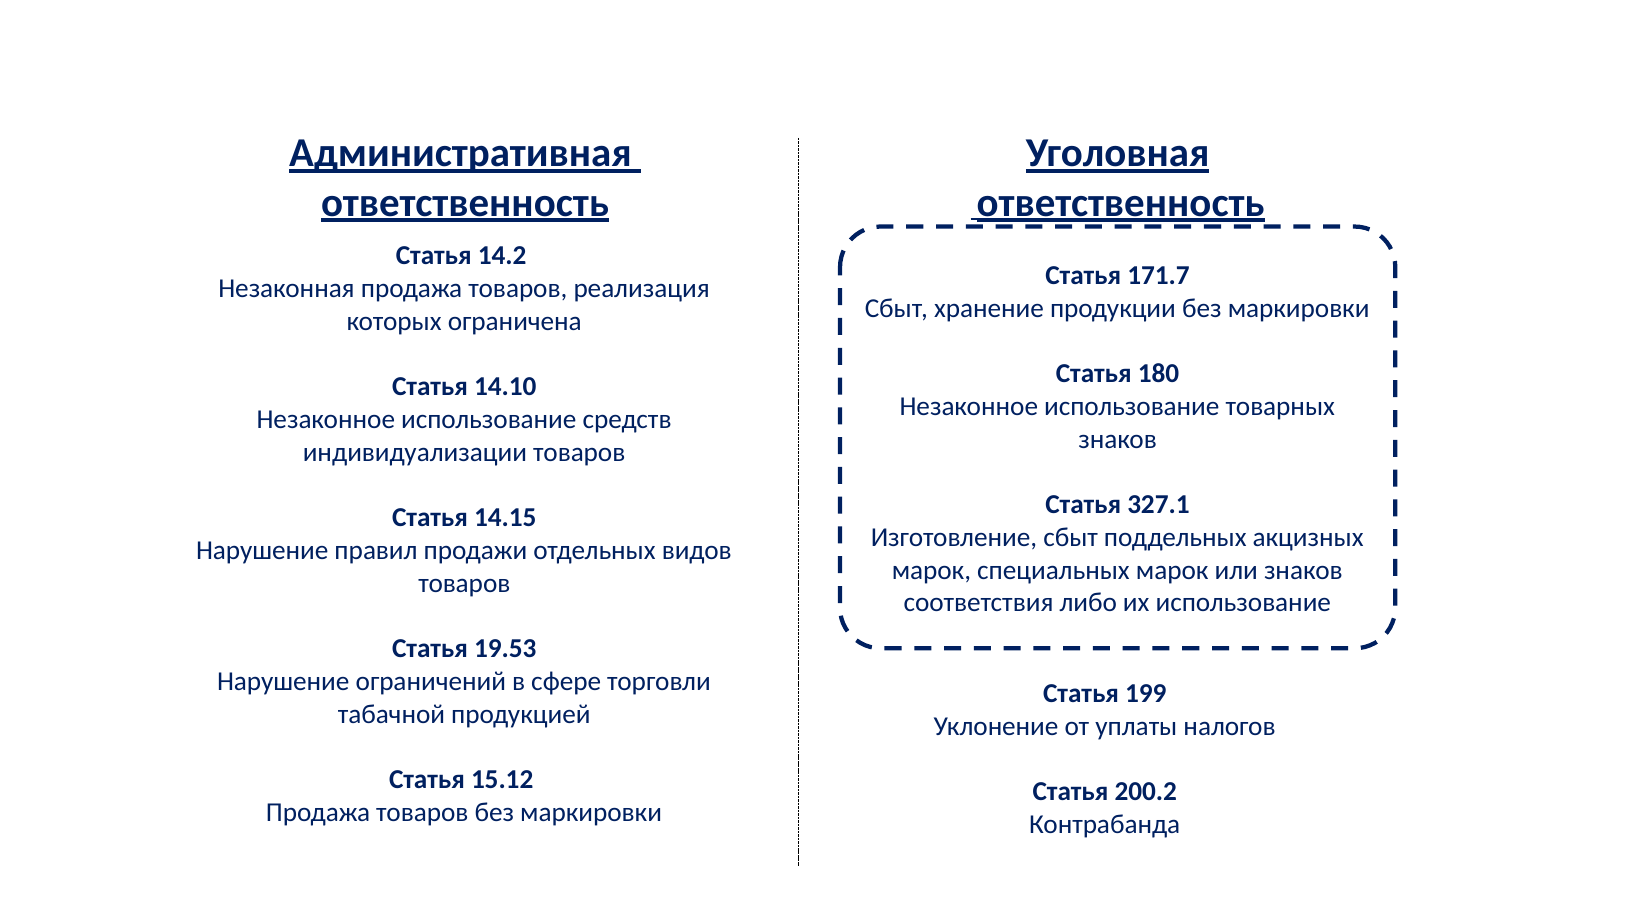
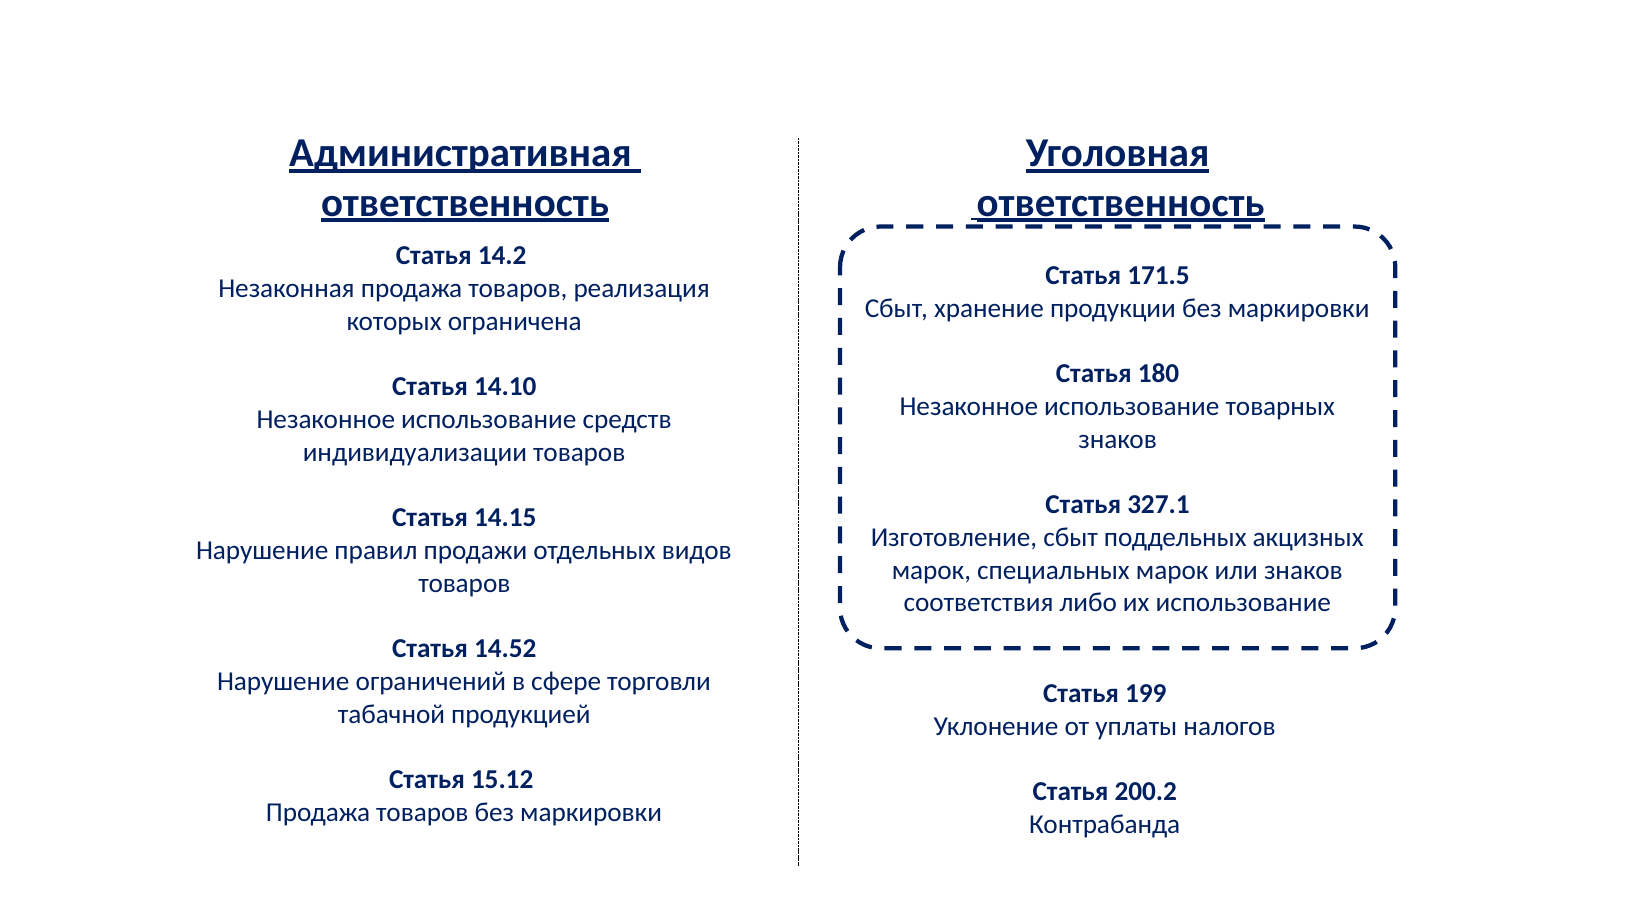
171.7: 171.7 -> 171.5 (1158, 276)
19.53: 19.53 -> 14.52 (505, 649)
